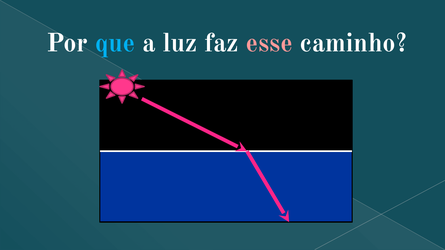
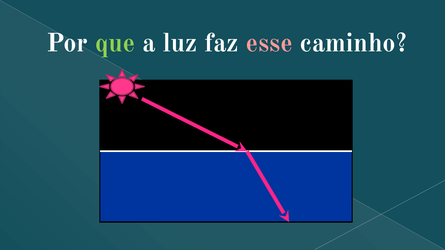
que colour: light blue -> light green (115, 43)
